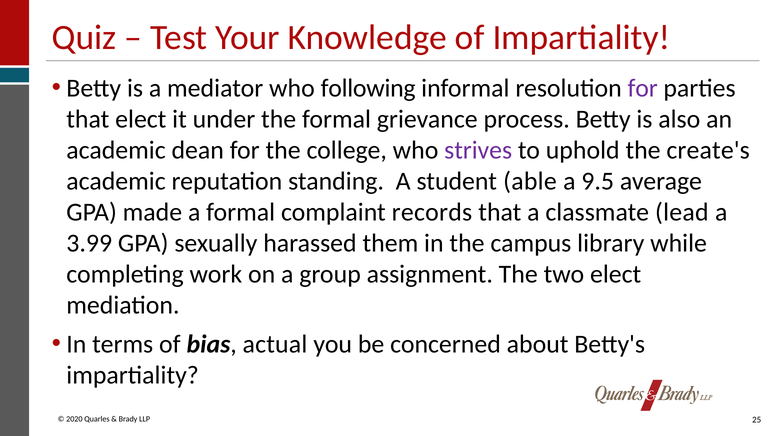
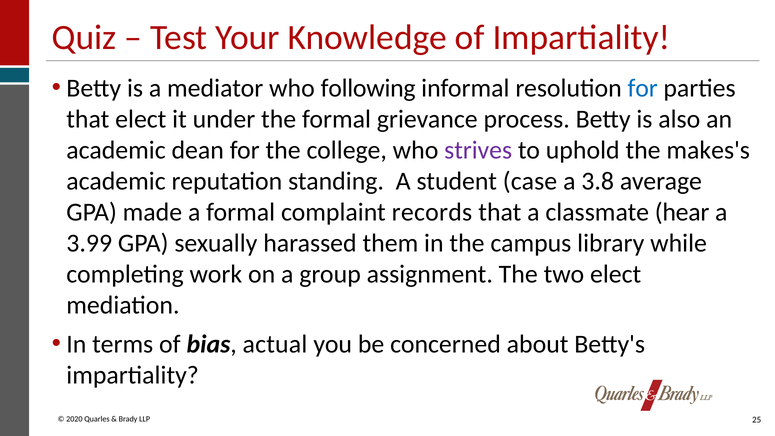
for colour: purple -> blue (643, 88)
create's: create's -> makes's (708, 150)
able: able -> case (530, 181)
9.5: 9.5 -> 3.8 (598, 181)
lead: lead -> hear (682, 212)
